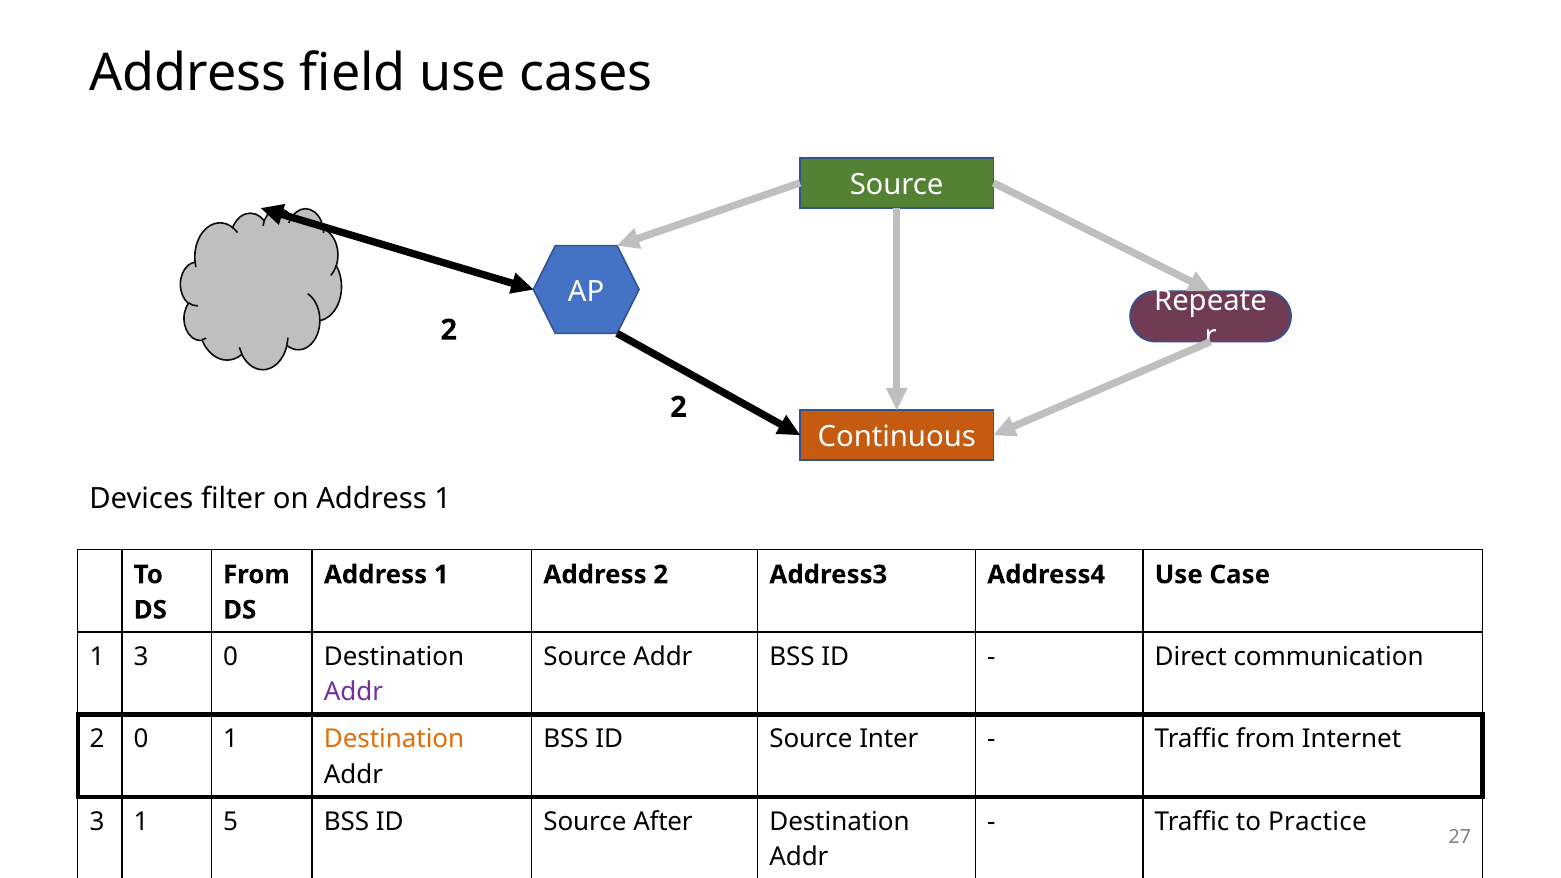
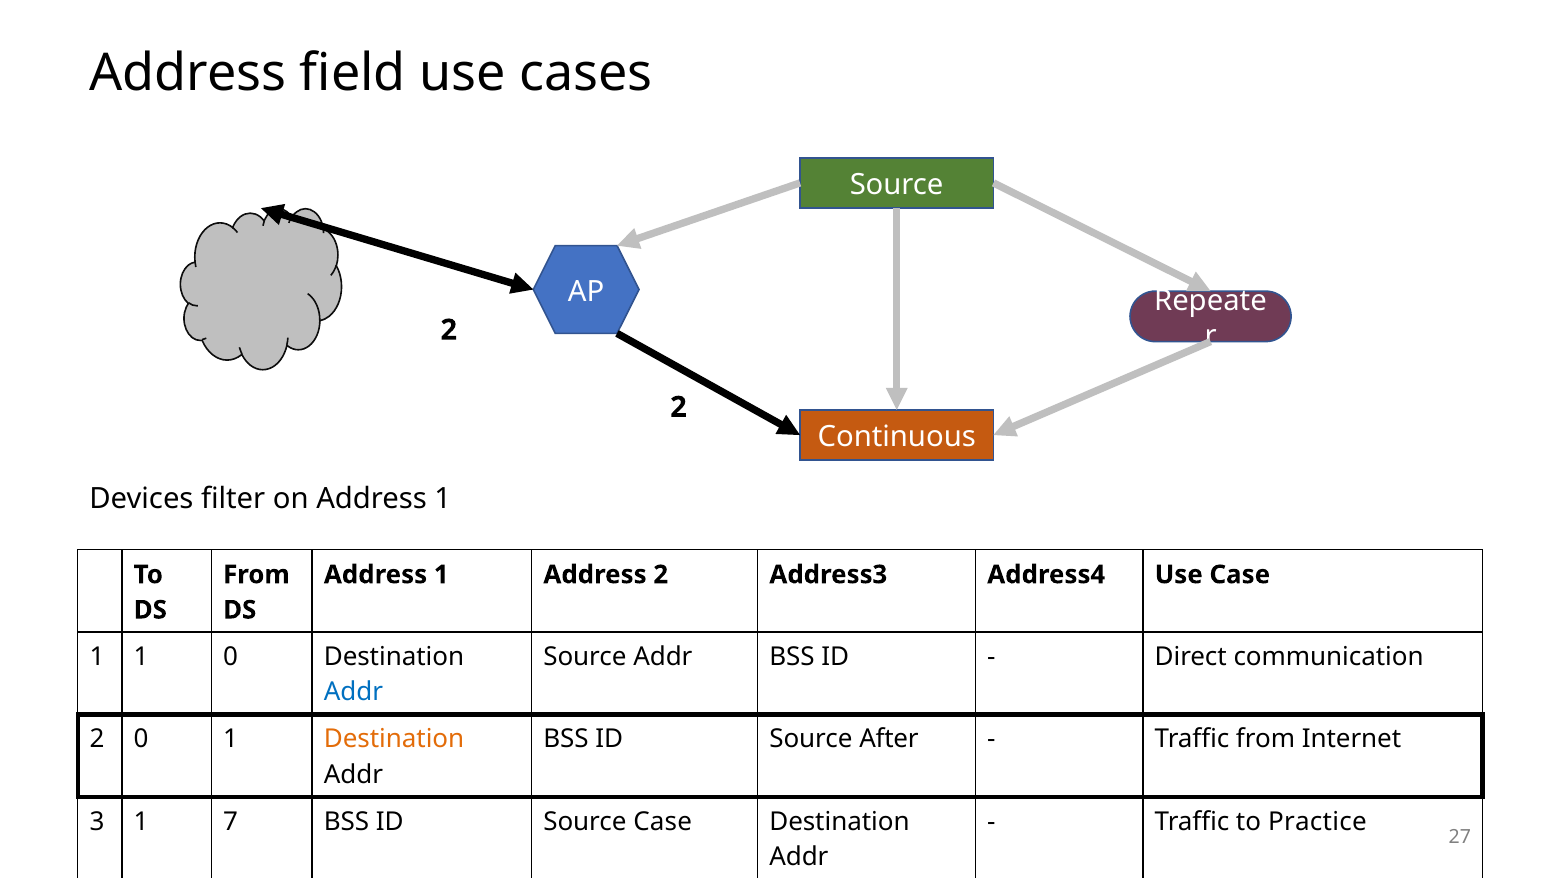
3: 3 -> 1 (141, 657)
Addr colour: purple -> blue (353, 692)
Inter: Inter -> After (889, 739)
5: 5 -> 7 (231, 822)
Source After: After -> Case (663, 822)
